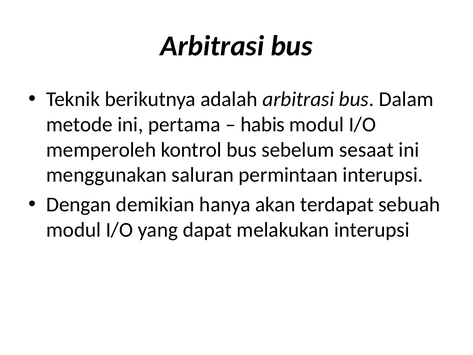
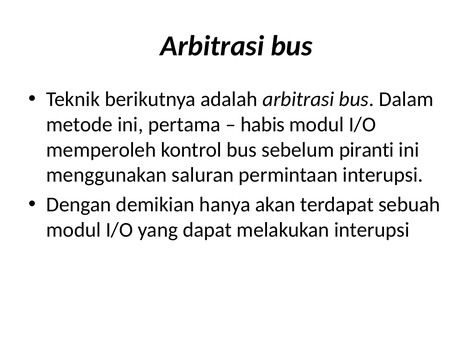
sesaat: sesaat -> piranti (367, 150)
